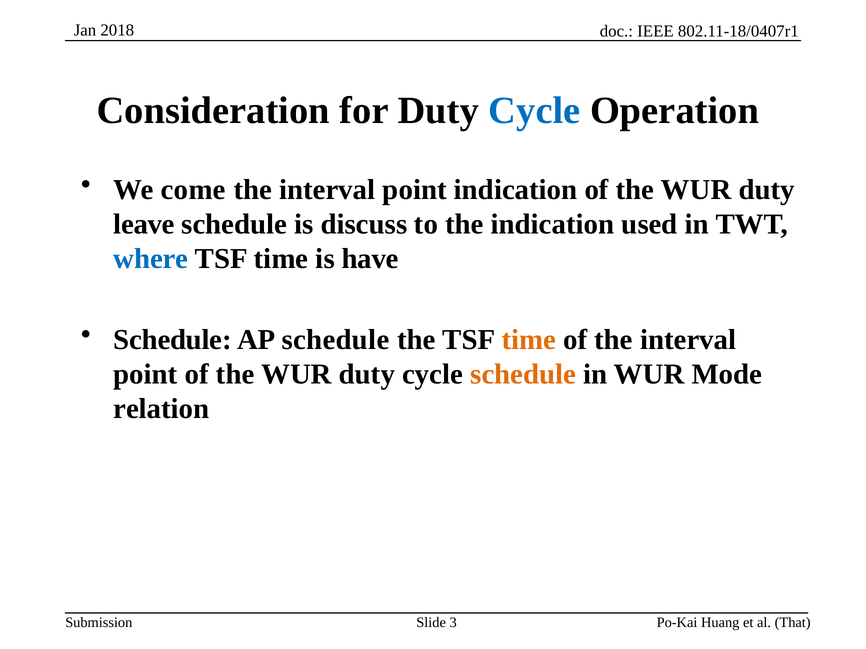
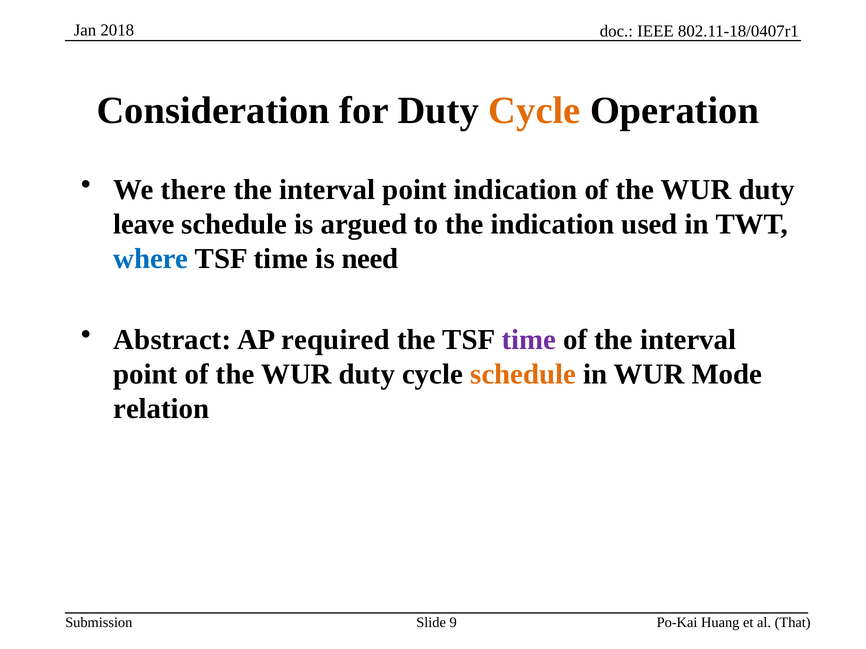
Cycle colour: blue -> orange (534, 111)
come: come -> there (193, 190)
discuss: discuss -> argued (364, 224)
have: have -> need (370, 259)
Schedule: Schedule -> Abstract (172, 340)
AP schedule: schedule -> required (336, 340)
time colour: orange -> purple (529, 340)
3: 3 -> 9 (453, 623)
